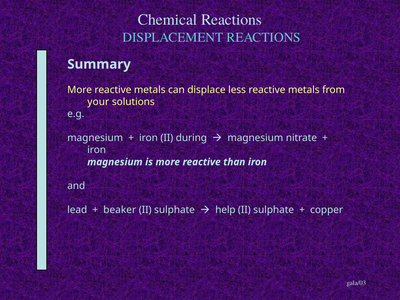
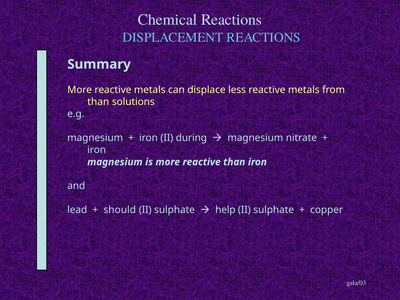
your: your -> than (98, 102)
beaker: beaker -> should (120, 210)
